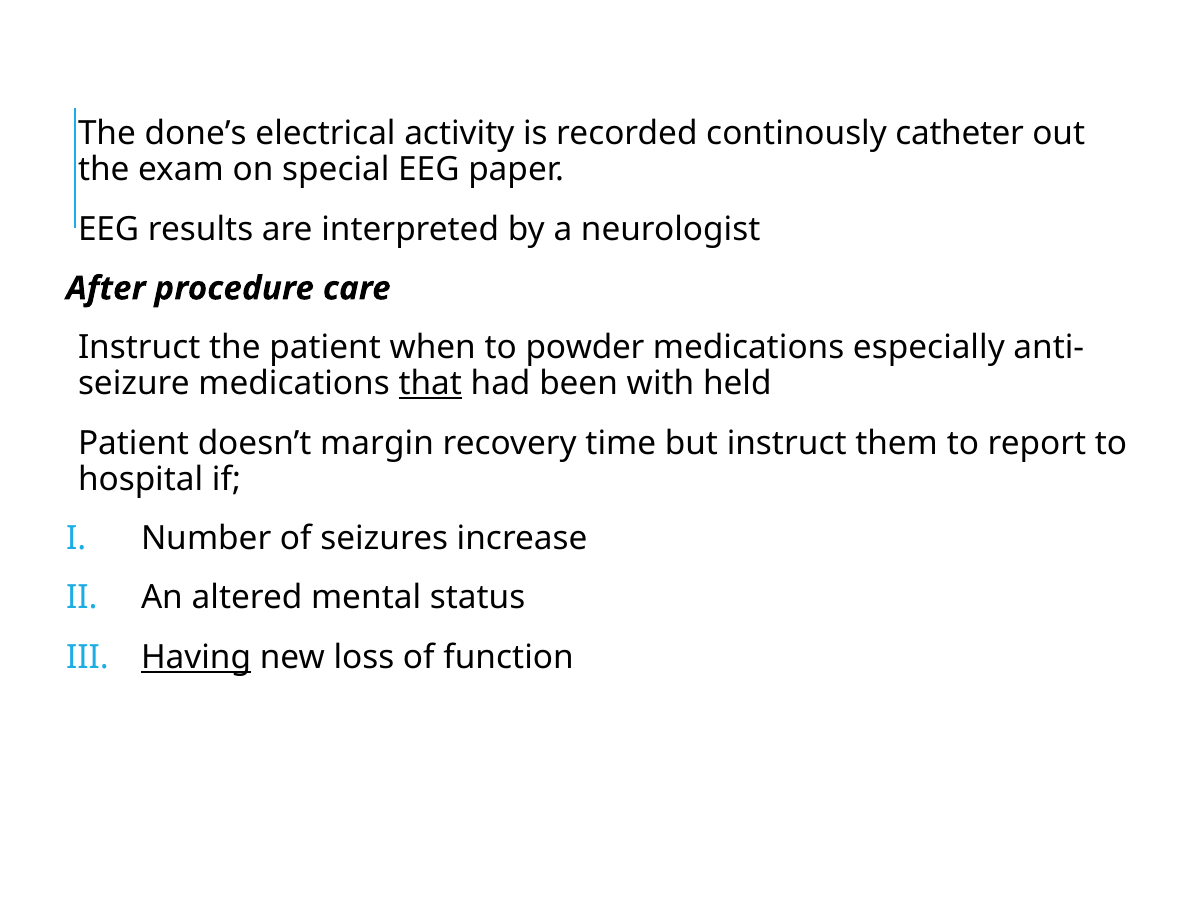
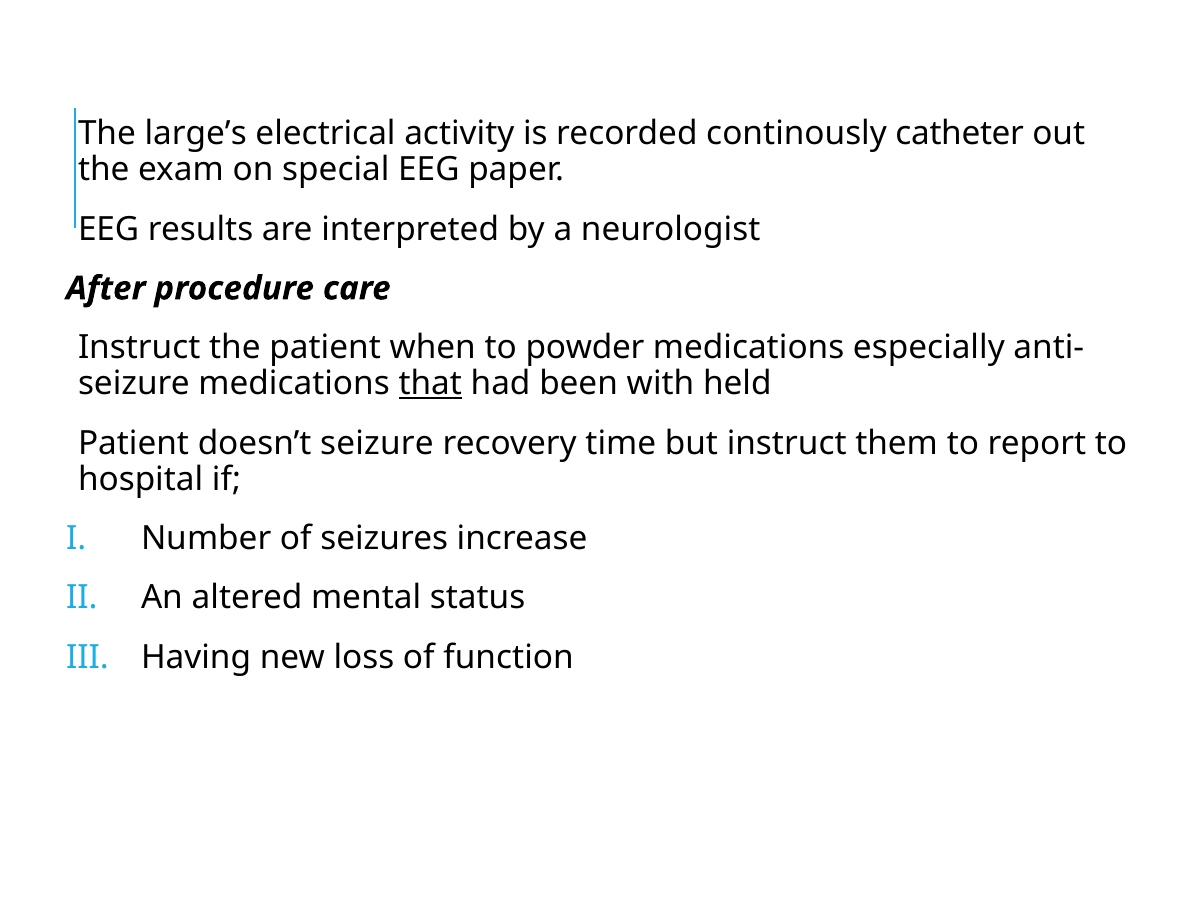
done’s: done’s -> large’s (196, 134)
doesn’t margin: margin -> seizure (377, 443)
Having underline: present -> none (196, 657)
